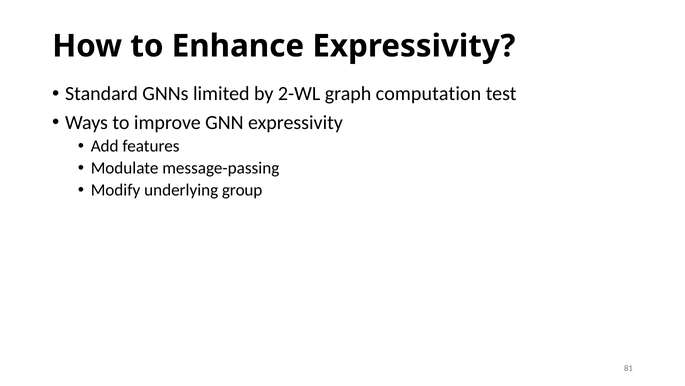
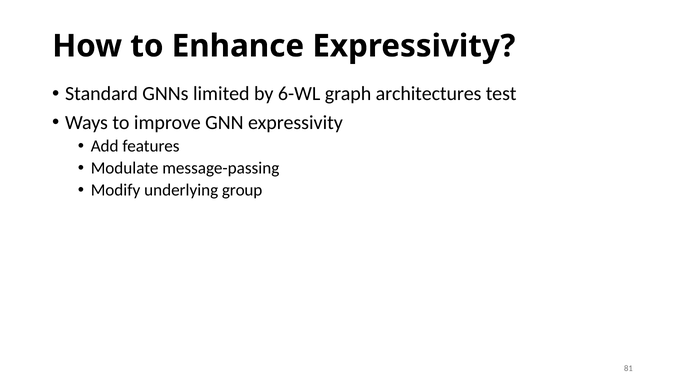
2-WL: 2-WL -> 6-WL (299, 94)
computation: computation -> architectures (429, 94)
